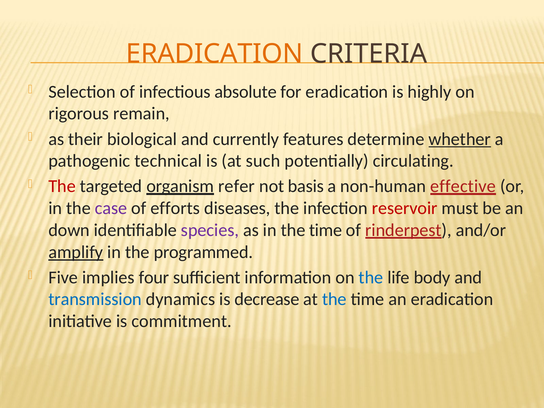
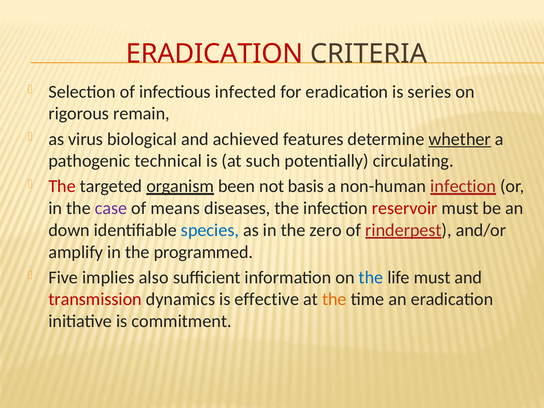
ERADICATION colour: orange -> red (214, 54)
absolute: absolute -> infected (245, 92)
highly: highly -> series (429, 92)
their: their -> virus (86, 139)
currently: currently -> achieved (246, 139)
refer: refer -> been (237, 186)
non-human effective: effective -> infection (463, 186)
efforts: efforts -> means (175, 208)
species colour: purple -> blue (210, 230)
in the time: time -> zero (326, 230)
amplify underline: present -> none (76, 252)
four: four -> also (154, 278)
life body: body -> must (432, 278)
transmission colour: blue -> red (95, 299)
decrease: decrease -> effective (267, 299)
the colour: blue -> orange (334, 299)
